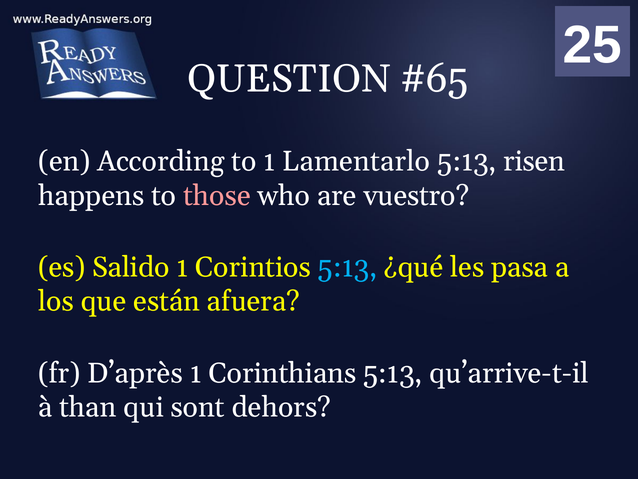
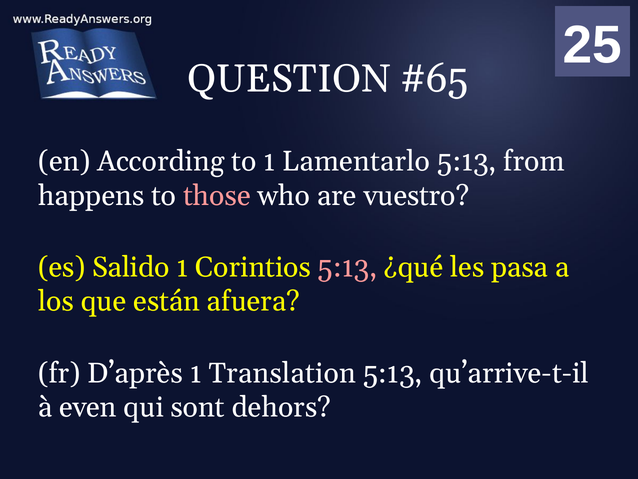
risen: risen -> from (534, 161)
5:13 colour: light blue -> pink (347, 267)
Corinthians: Corinthians -> Translation (282, 373)
than: than -> even (88, 407)
